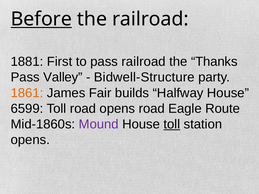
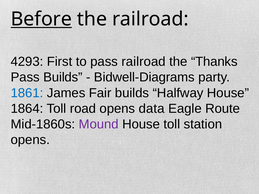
1881: 1881 -> 4293 (27, 62)
Pass Valley: Valley -> Builds (63, 77)
Bidwell-Structure: Bidwell-Structure -> Bidwell-Diagrams (144, 77)
1861 colour: orange -> blue (27, 93)
6599: 6599 -> 1864 (27, 109)
opens road: road -> data (152, 109)
toll underline: present -> none (172, 124)
